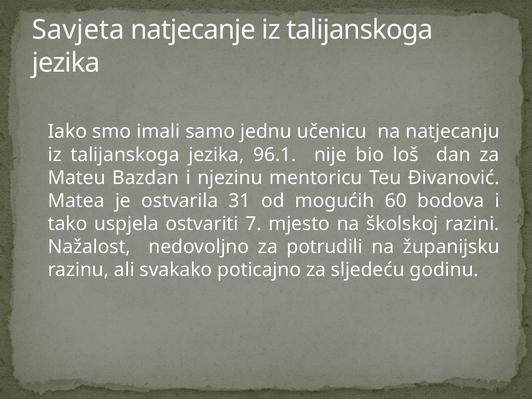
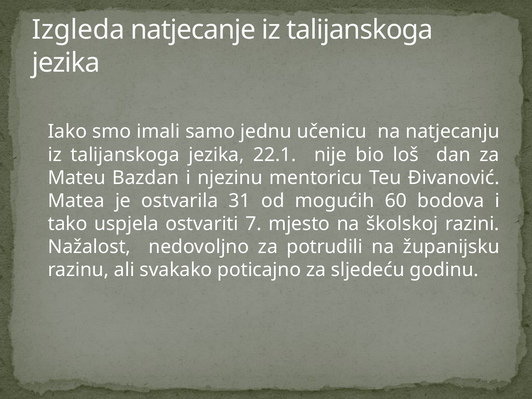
Savjeta: Savjeta -> Izgleda (78, 30)
96.1: 96.1 -> 22.1 (275, 155)
